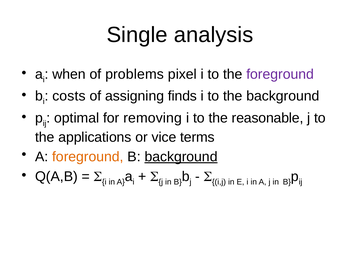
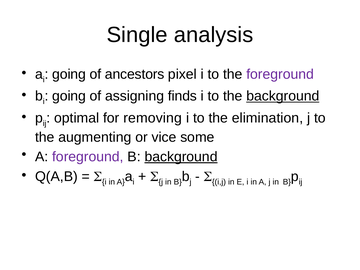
when: when -> going (69, 74)
problems: problems -> ancestors (135, 74)
costs: costs -> going (69, 96)
background underline: none -> present (283, 96)
reasonable: reasonable -> elimination (268, 118)
applications: applications -> augmenting (95, 137)
terms: terms -> some (197, 137)
foreground colour: orange -> purple (88, 157)
